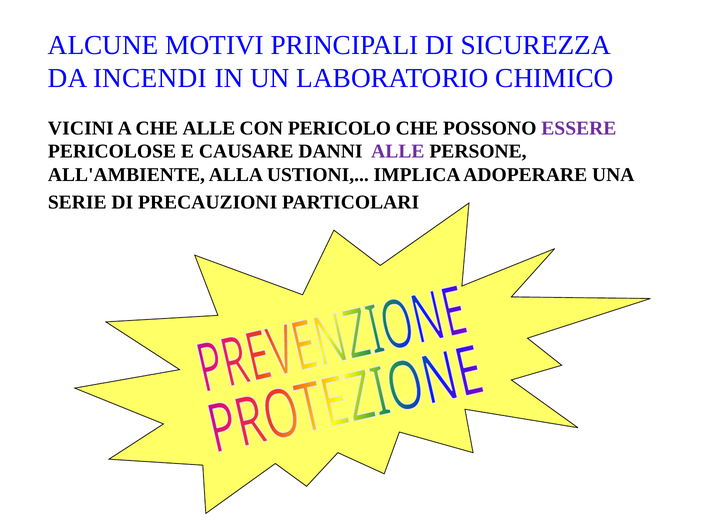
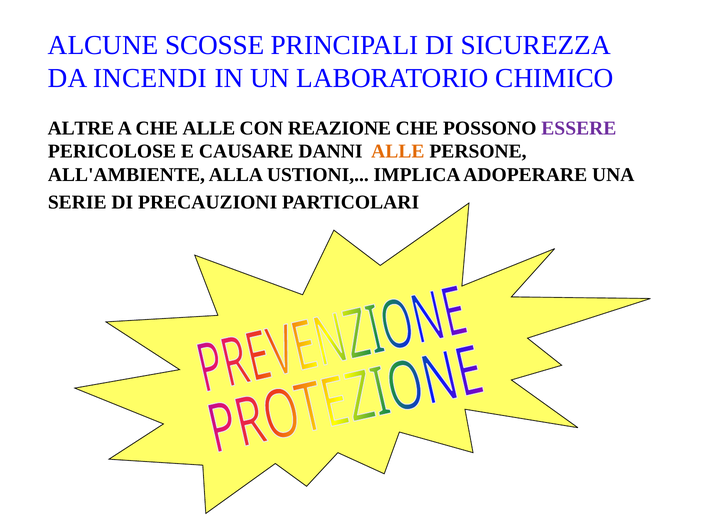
MOTIVI: MOTIVI -> SCOSSE (215, 45)
VICINI: VICINI -> ALTRE (81, 128)
PERICOLO: PERICOLO -> REAZIONE (339, 128)
ALLE colour: purple -> orange (398, 151)
